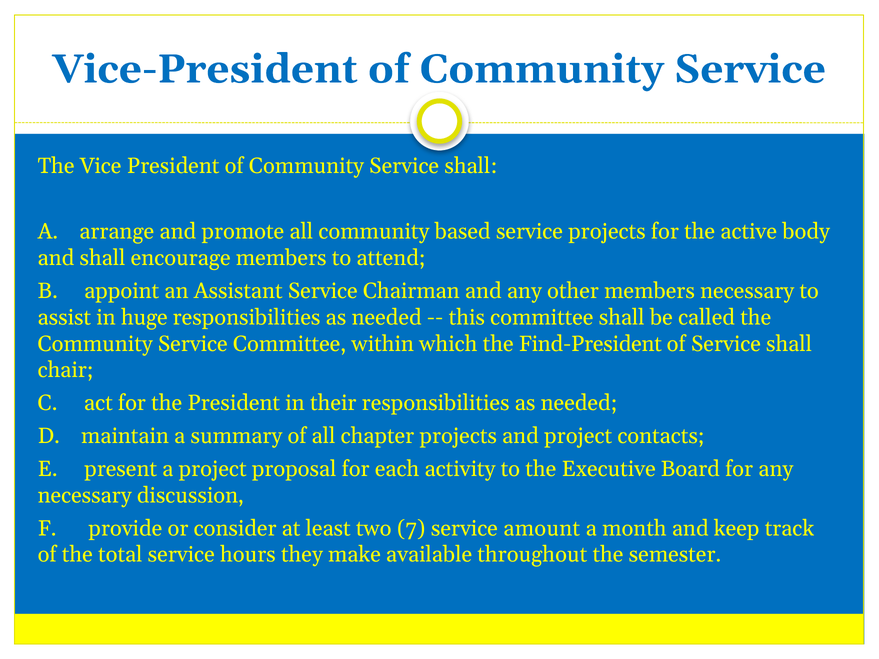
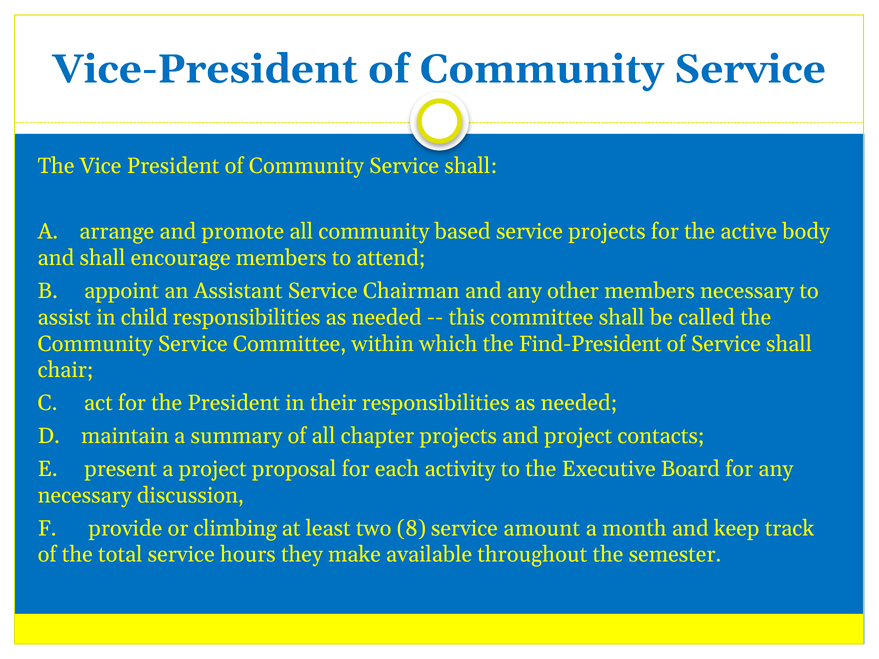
huge: huge -> child (144, 318)
consider: consider -> climbing (235, 529)
7: 7 -> 8 (411, 529)
